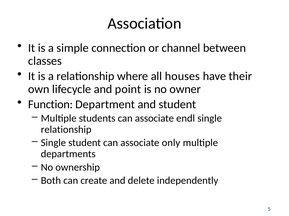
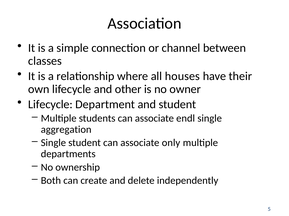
point: point -> other (128, 89)
Function: Function -> Lifecycle (50, 105)
relationship: relationship -> aggregation (66, 130)
